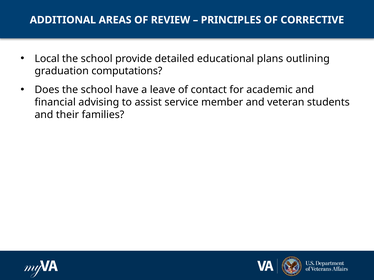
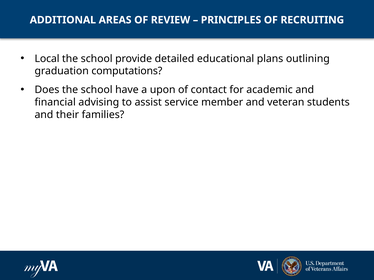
CORRECTIVE: CORRECTIVE -> RECRUITING (312, 20)
leave: leave -> upon (163, 90)
